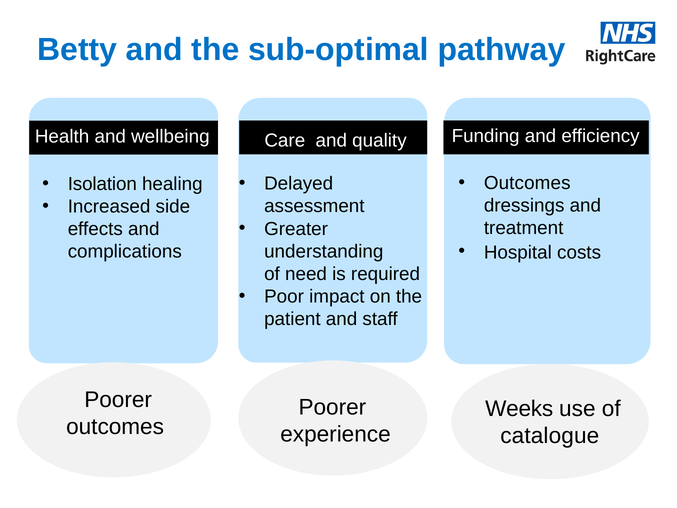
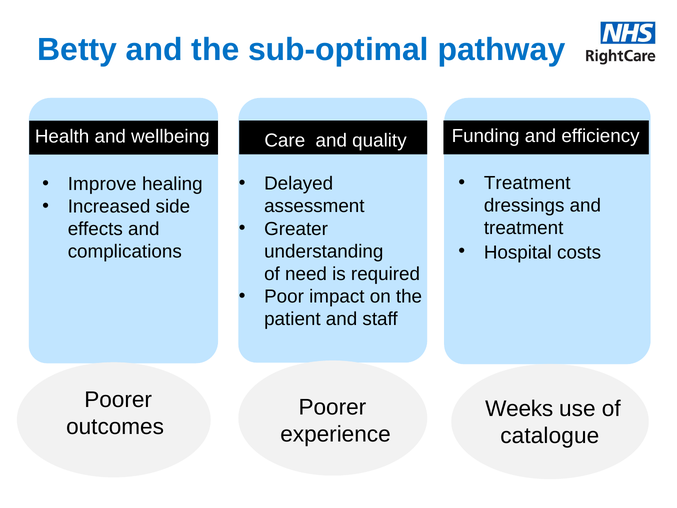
Outcomes: Outcomes -> Treatment (527, 183)
Isolation: Isolation -> Improve (102, 184)
